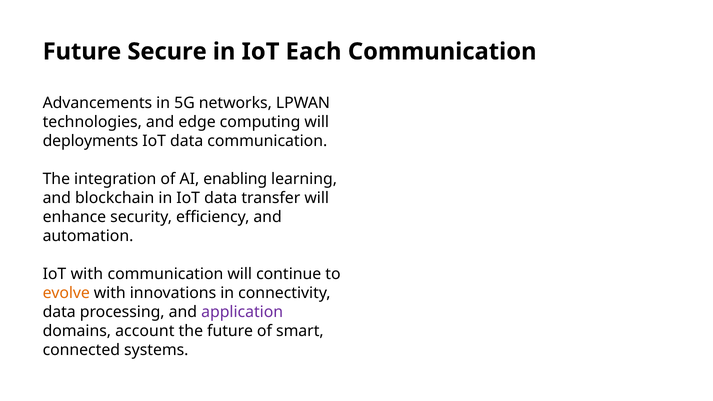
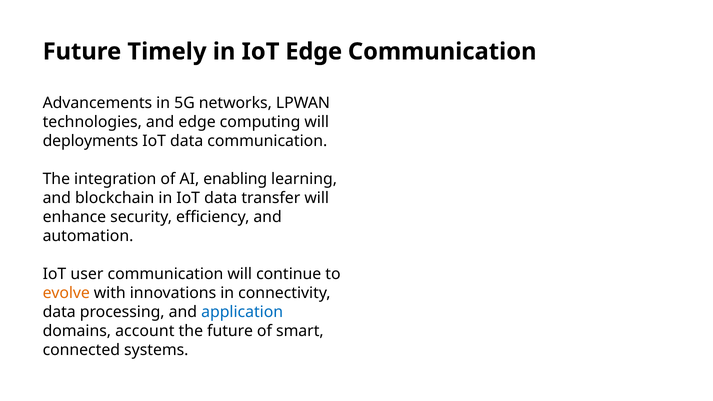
Secure: Secure -> Timely (167, 52)
IoT Each: Each -> Edge (314, 52)
IoT with: with -> user (87, 274)
application colour: purple -> blue (242, 312)
